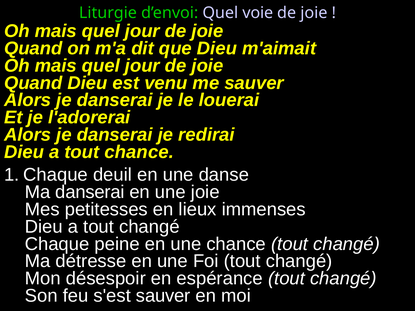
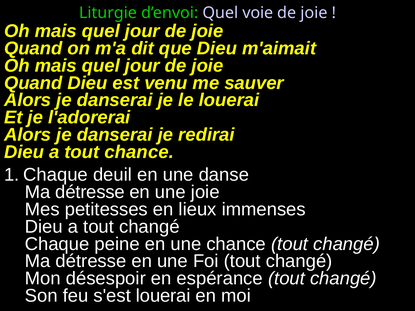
danserai: danserai -> détresse (90, 192)
s'est sauver: sauver -> louerai (163, 296)
